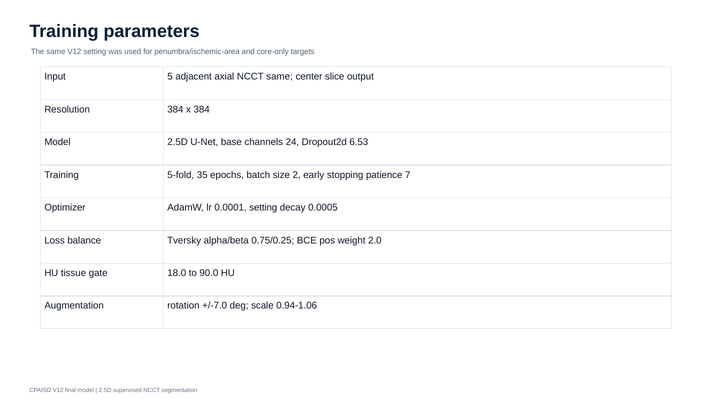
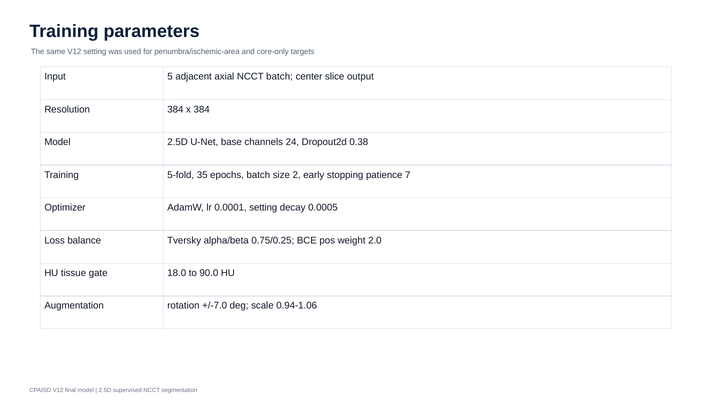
NCCT same: same -> batch (280, 77)
6.53: 6.53 -> 0.38 (359, 142)
